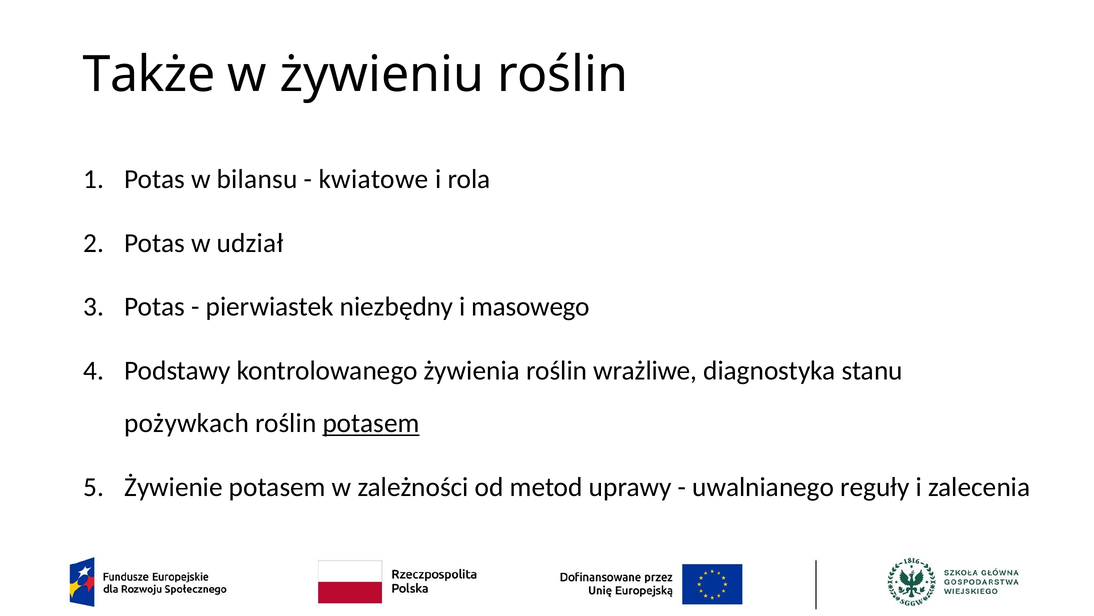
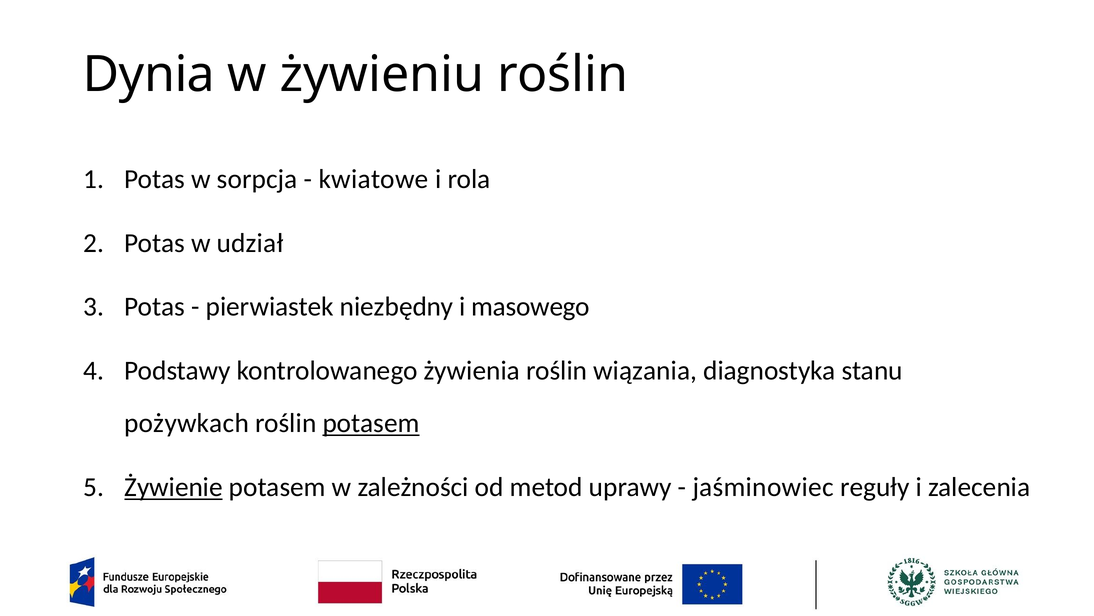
Także: Także -> Dynia (149, 75)
bilansu: bilansu -> sorpcja (257, 179)
wrażliwe: wrażliwe -> wiązania (645, 371)
Żywienie underline: none -> present (173, 487)
uwalnianego: uwalnianego -> jaśminowiec (763, 487)
